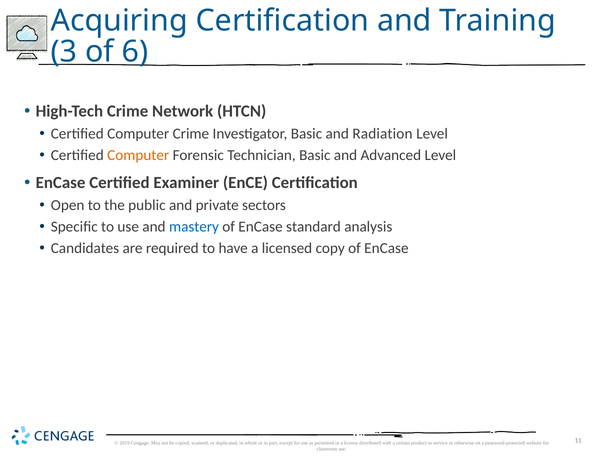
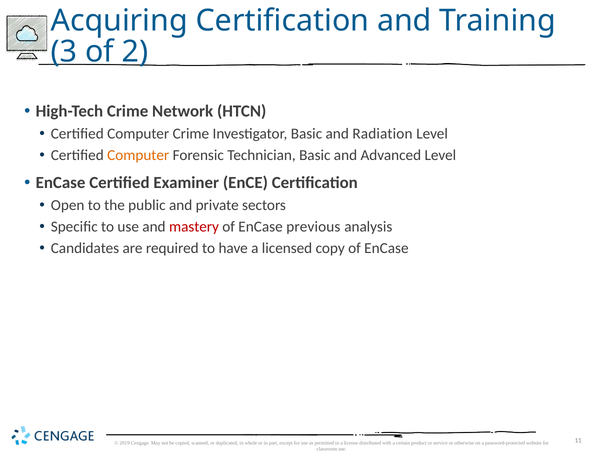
6: 6 -> 2 (135, 52)
mastery colour: blue -> red (194, 227)
standard: standard -> previous (313, 227)
